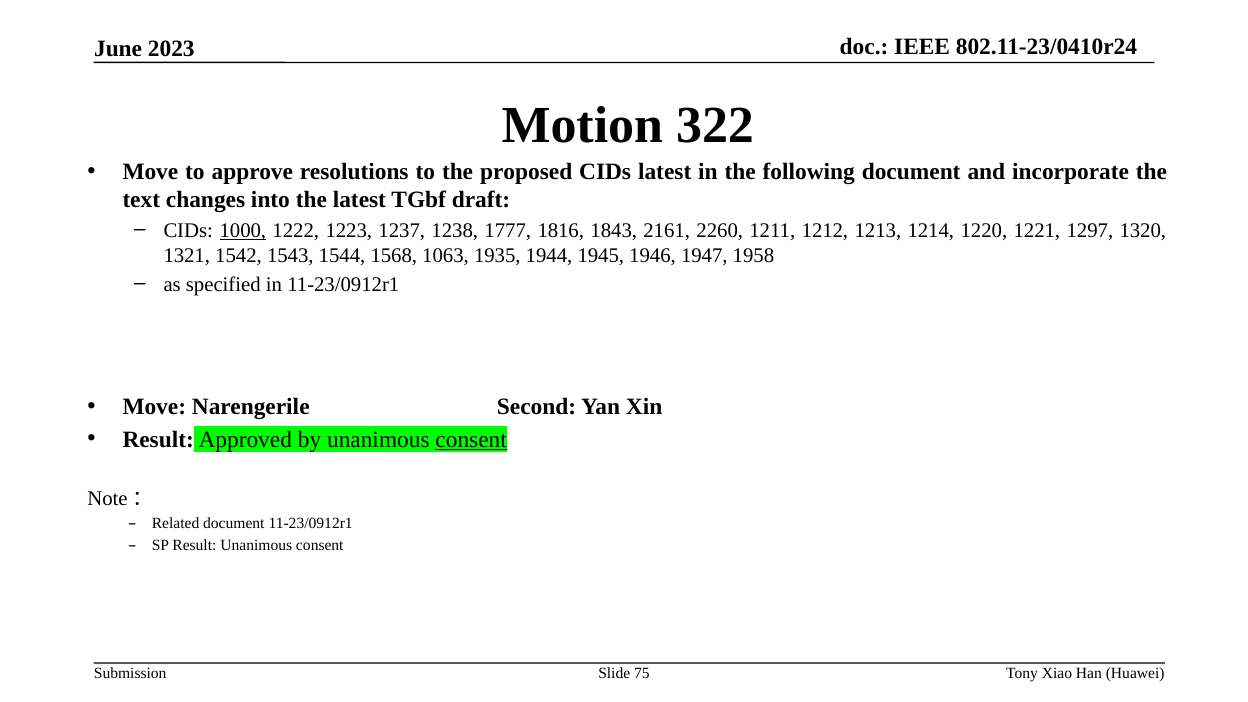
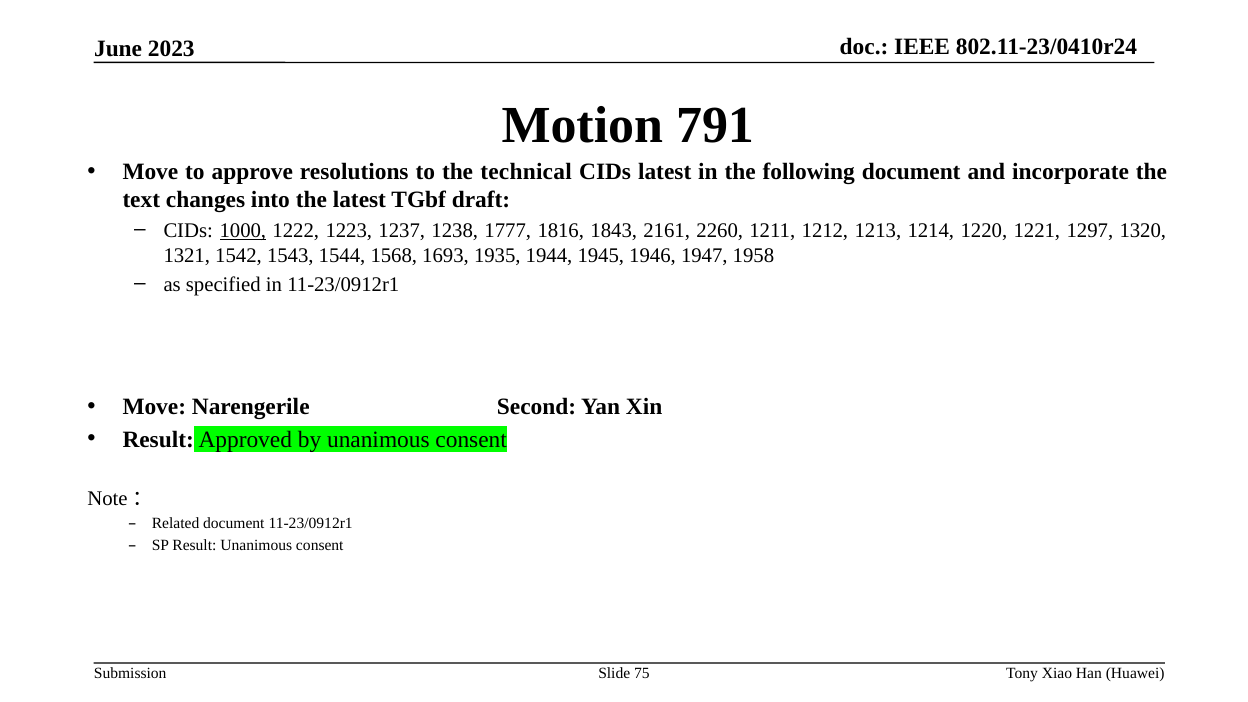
322: 322 -> 791 (715, 125)
proposed: proposed -> technical (526, 172)
1063: 1063 -> 1693 (446, 255)
consent underline: present -> none (471, 439)
